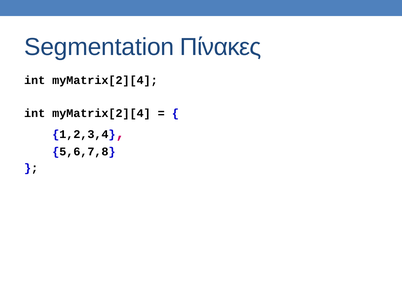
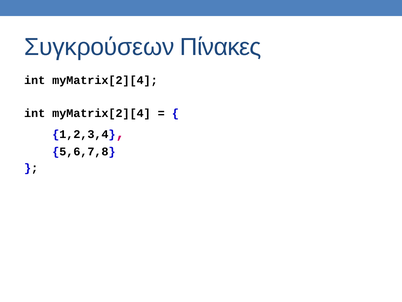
Segmentation: Segmentation -> Συγκρούσεων (99, 47)
